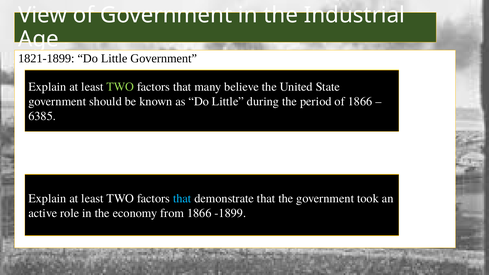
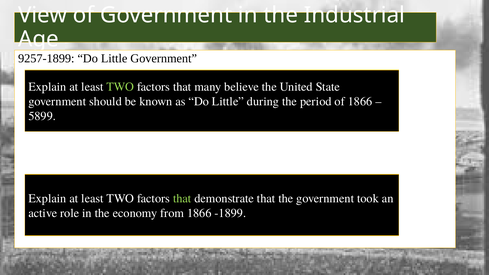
1821-1899: 1821-1899 -> 9257-1899 (46, 59)
6385: 6385 -> 5899 (42, 116)
that colour: light blue -> light green (182, 199)
